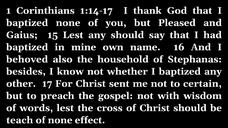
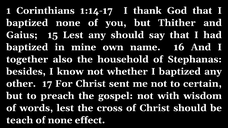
Pleased: Pleased -> Thither (177, 23)
behoved: behoved -> together (27, 59)
